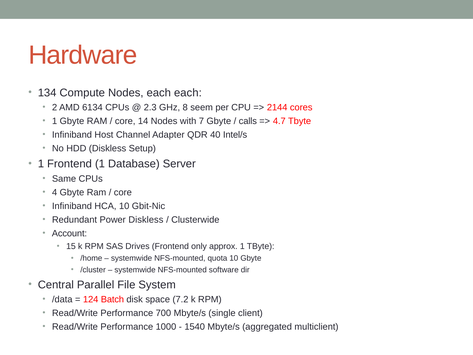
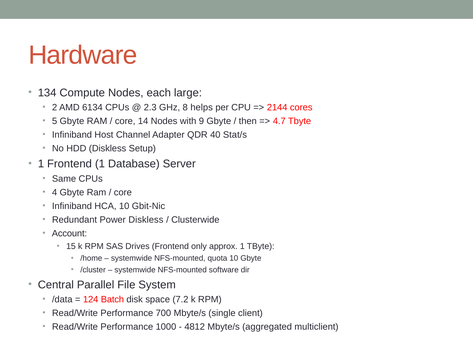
each each: each -> large (188, 93)
seem: seem -> helps (202, 107)
1: 1 -> 5 (55, 121)
7: 7 -> 9 (201, 121)
calls: calls -> then (248, 121)
Intel/s: Intel/s -> Stat/s (235, 135)
1540: 1540 -> 4812 (195, 327)
